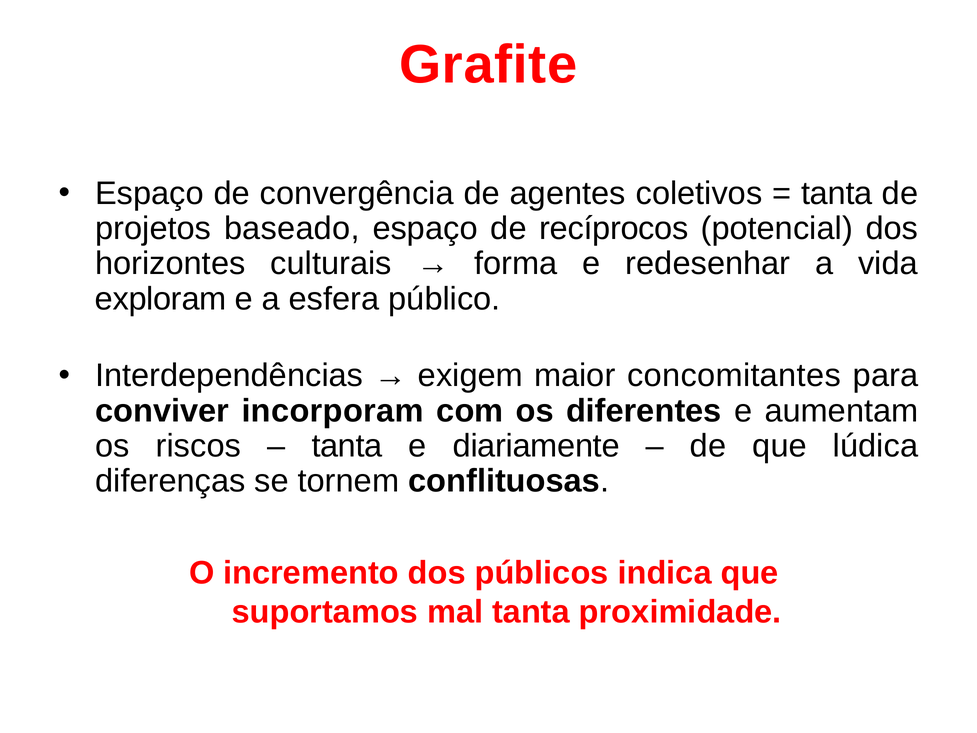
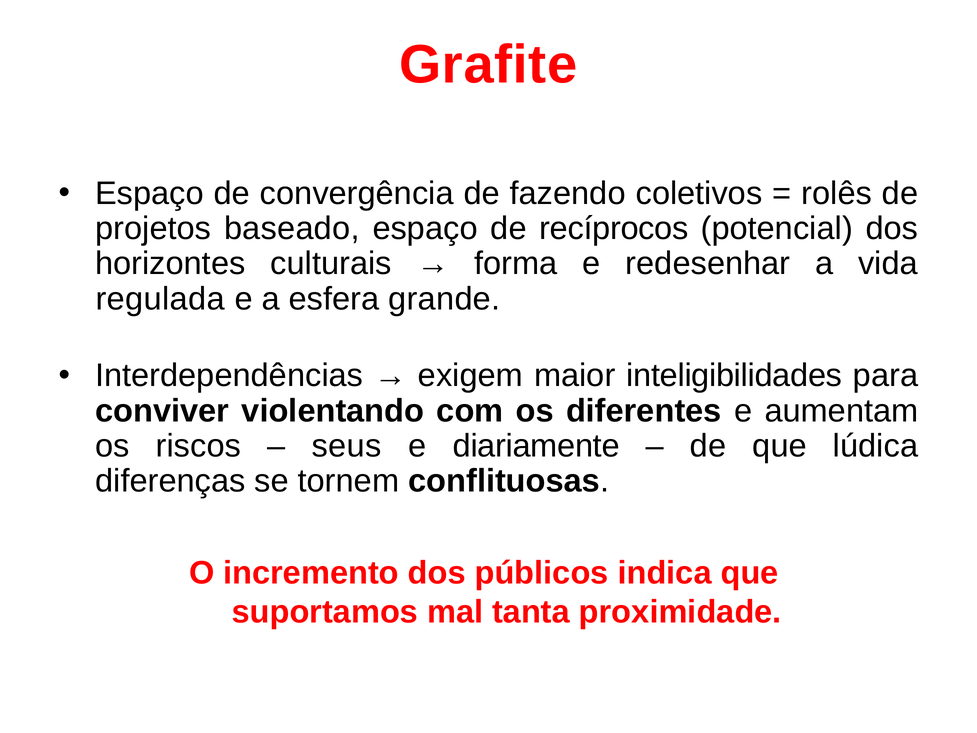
agentes: agentes -> fazendo (568, 193)
tanta: tanta -> rolês (837, 193)
exploram: exploram -> regulada (160, 299)
público: público -> grande (444, 299)
concomitantes: concomitantes -> inteligibilidades (734, 376)
incorporam: incorporam -> violentando (333, 411)
tanta: tanta -> seus (347, 446)
